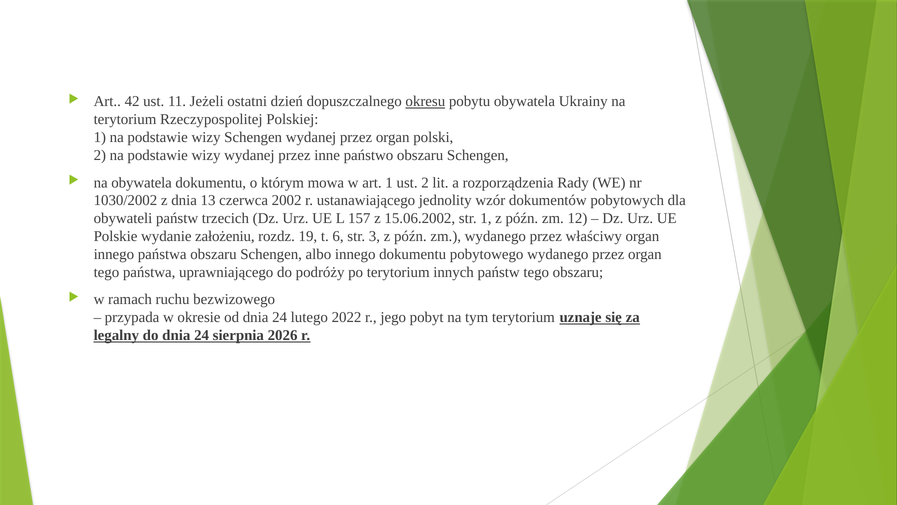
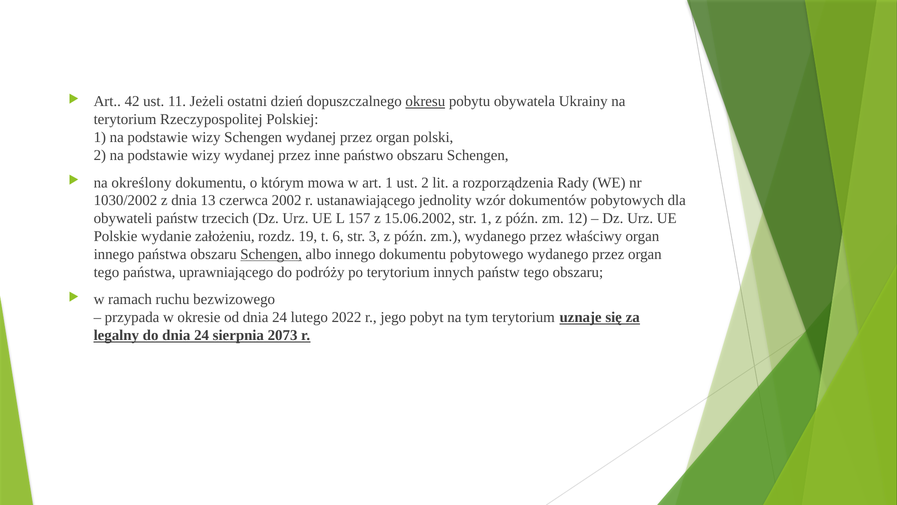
na obywatela: obywatela -> określony (141, 182)
Schengen underline: none -> present (271, 254)
2026: 2026 -> 2073 (283, 335)
